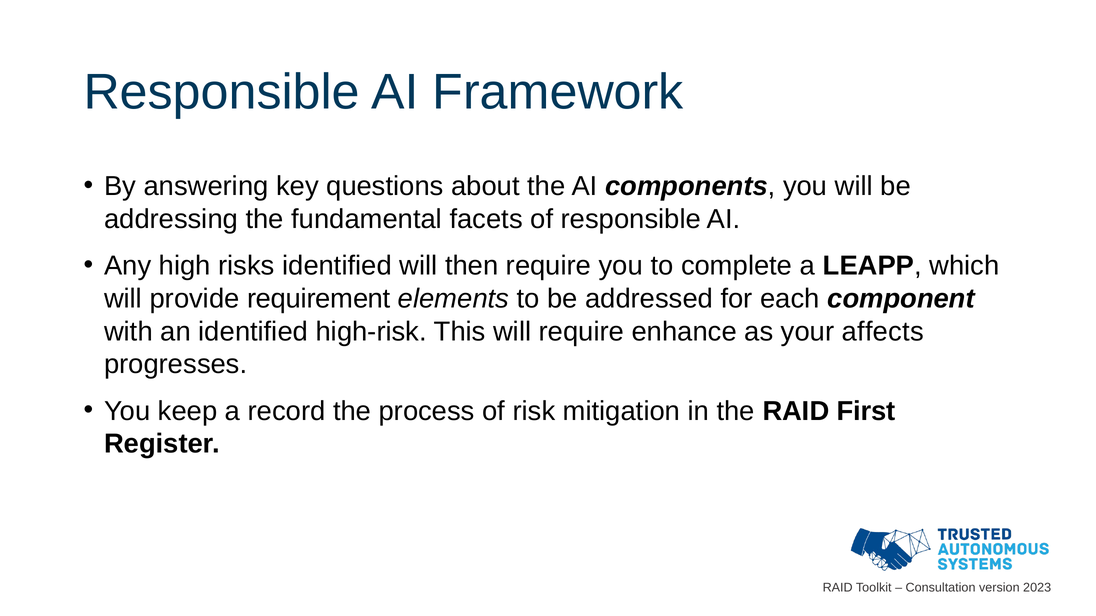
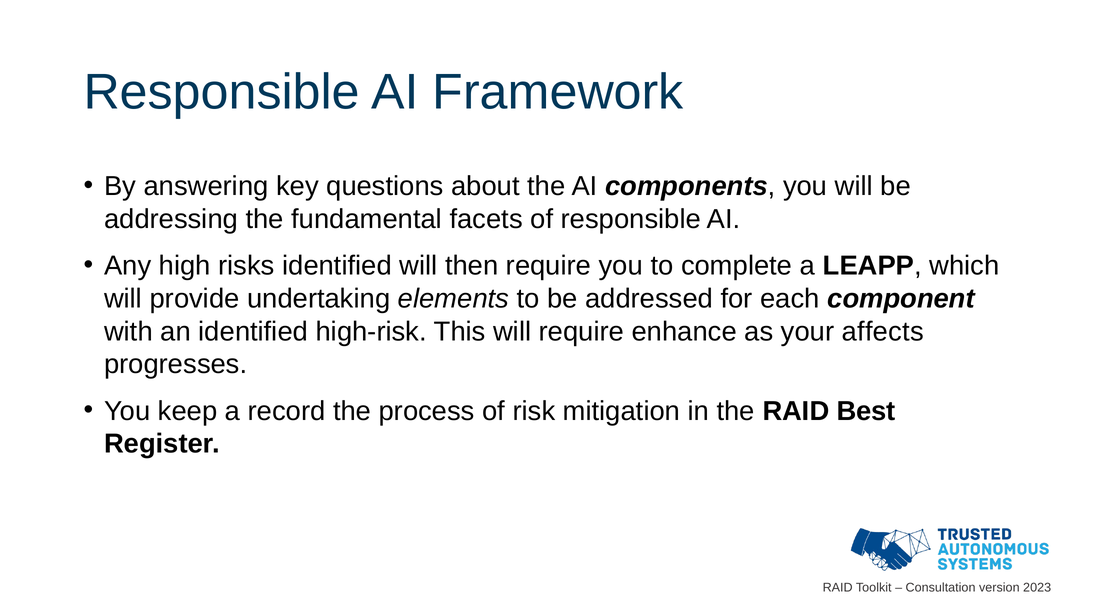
requirement: requirement -> undertaking (319, 299)
First: First -> Best (866, 411)
